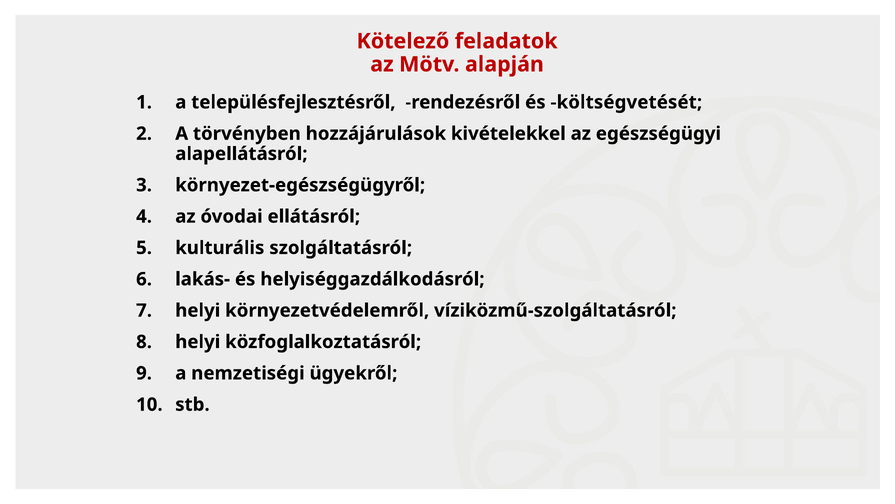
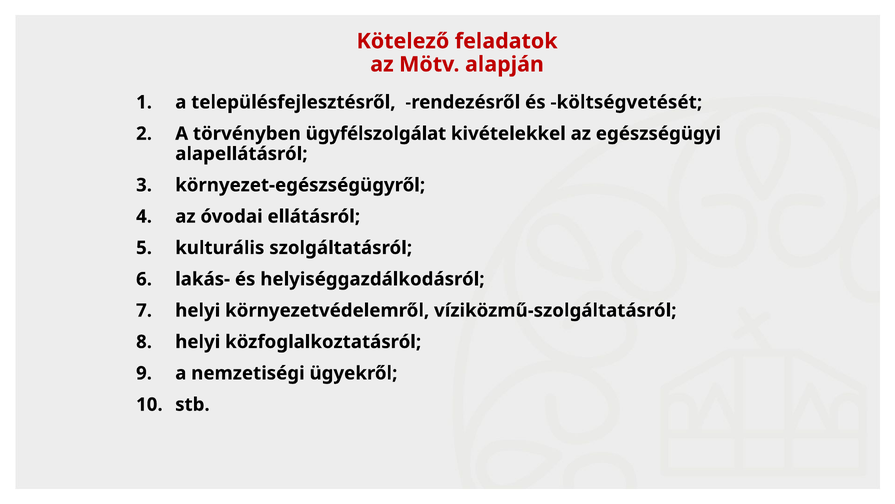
hozzájárulások: hozzájárulások -> ügyfélszolgálat (376, 133)
